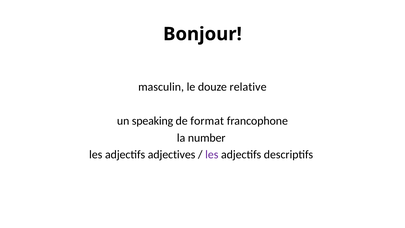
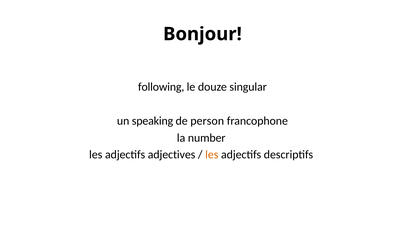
masculin: masculin -> following (161, 87)
relative: relative -> singular (248, 87)
format: format -> person (207, 121)
les colour: purple -> orange (212, 155)
